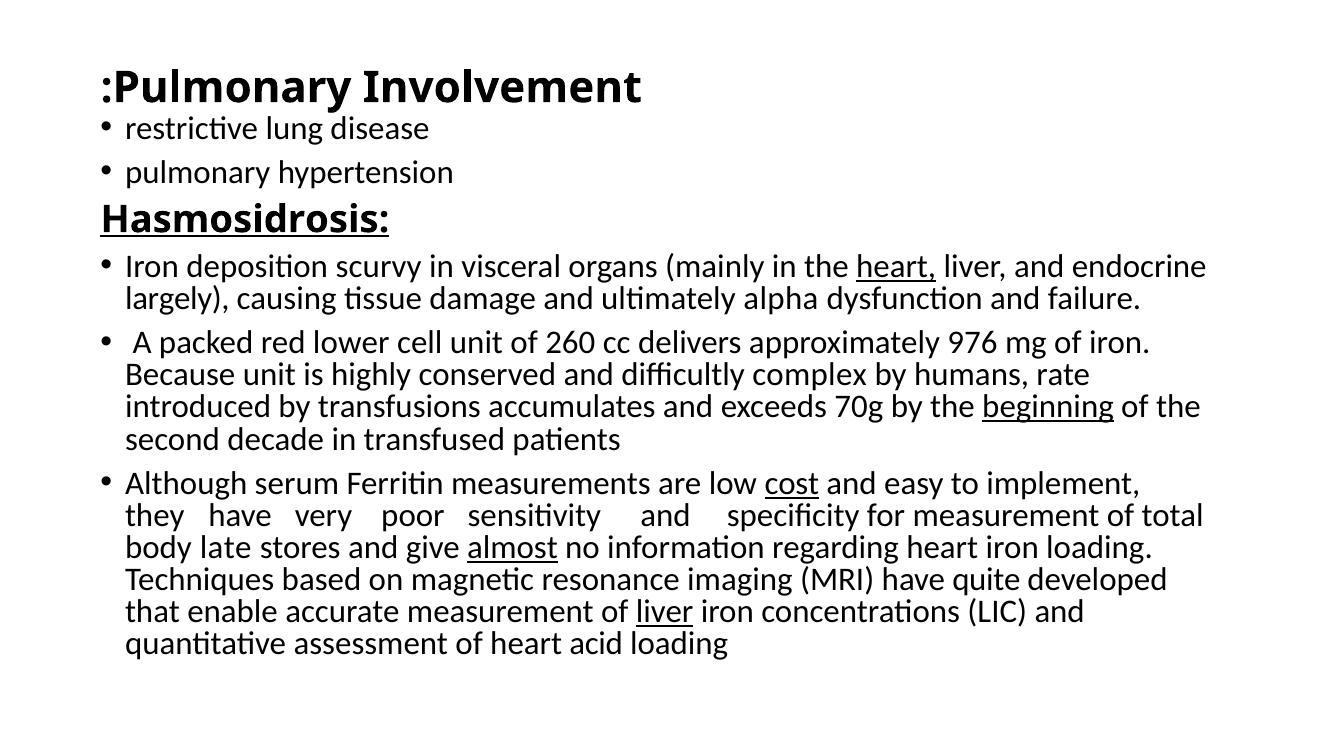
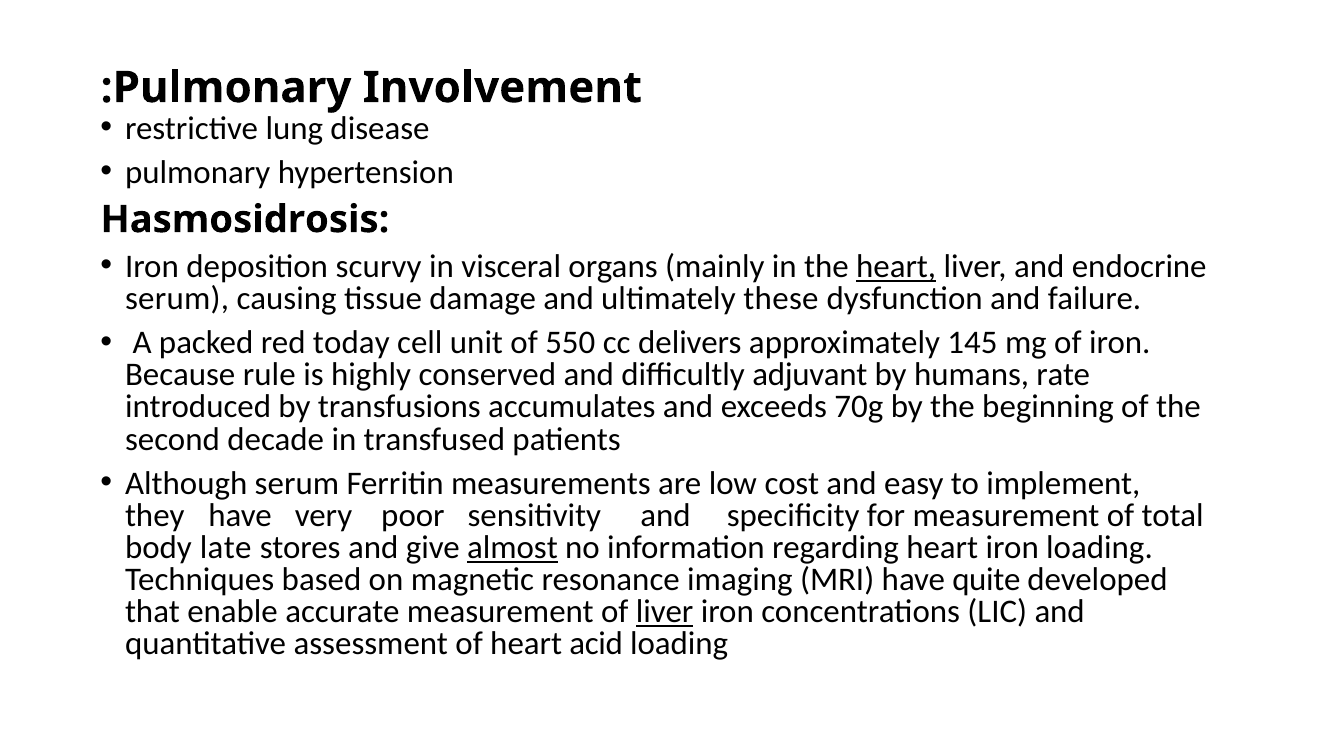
Hasmosidrosis underline: present -> none (245, 219)
largely: largely -> serum (177, 299)
alpha: alpha -> these (781, 299)
lower: lower -> today (351, 343)
260: 260 -> 550 (570, 343)
976: 976 -> 145 (972, 343)
Because unit: unit -> rule (269, 375)
complex: complex -> adjuvant (810, 375)
beginning underline: present -> none (1048, 407)
cost underline: present -> none (792, 483)
